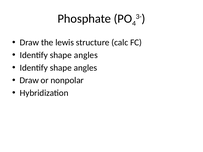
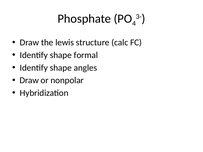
angles: angles -> formal (86, 55)
